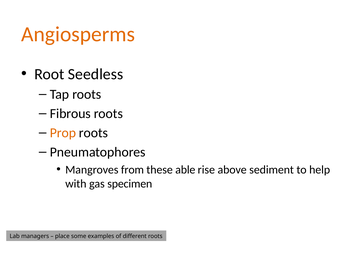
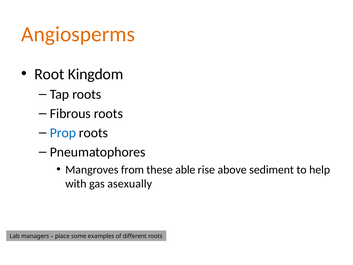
Seedless: Seedless -> Kingdom (96, 74)
Prop colour: orange -> blue (63, 133)
specimen: specimen -> asexually (130, 184)
